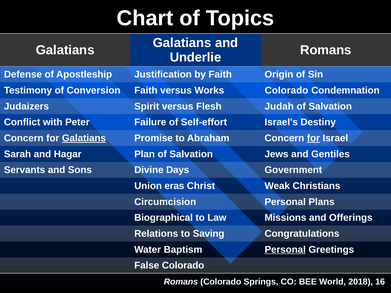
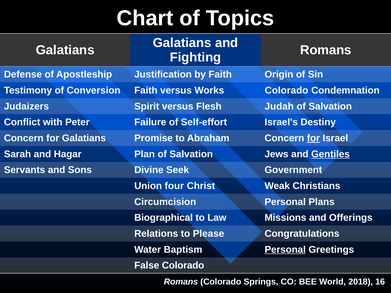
Underlie: Underlie -> Fighting (195, 57)
Galatians underline: present -> none (84, 138)
Gentiles underline: none -> present (330, 154)
Days: Days -> Seek (178, 170)
eras: eras -> four (174, 186)
Saving: Saving -> Please (209, 234)
